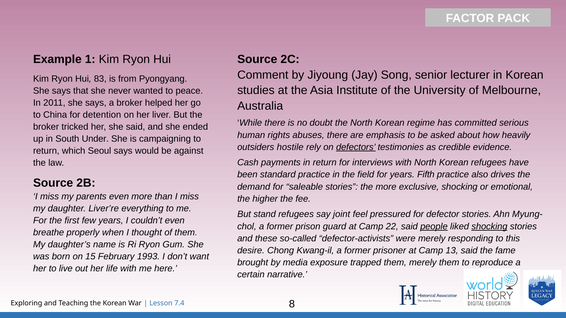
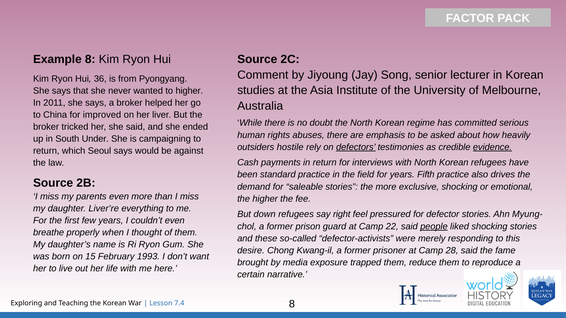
Example 1: 1 -> 8 (90, 59)
83: 83 -> 36 (100, 79)
to peace: peace -> higher (189, 91)
detention: detention -> improved (102, 115)
evidence underline: none -> present (492, 147)
stand: stand -> down (265, 215)
joint: joint -> right (342, 215)
shocking underline: present -> none (489, 227)
13: 13 -> 28 (452, 251)
them merely: merely -> reduce (423, 263)
